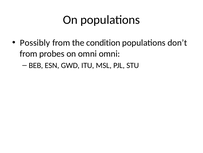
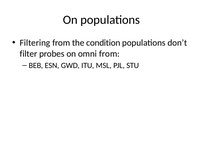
Possibly: Possibly -> Filtering (35, 43)
from: from -> filter (28, 53)
omni omni: omni -> from (109, 53)
